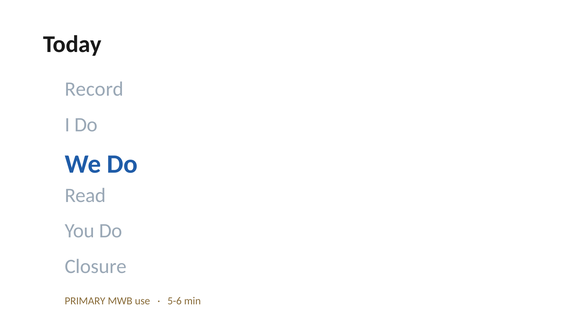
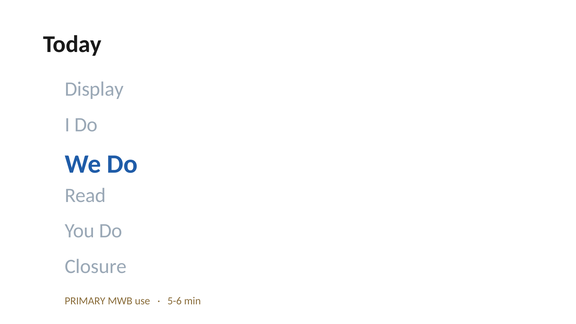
Record: Record -> Display (94, 89)
